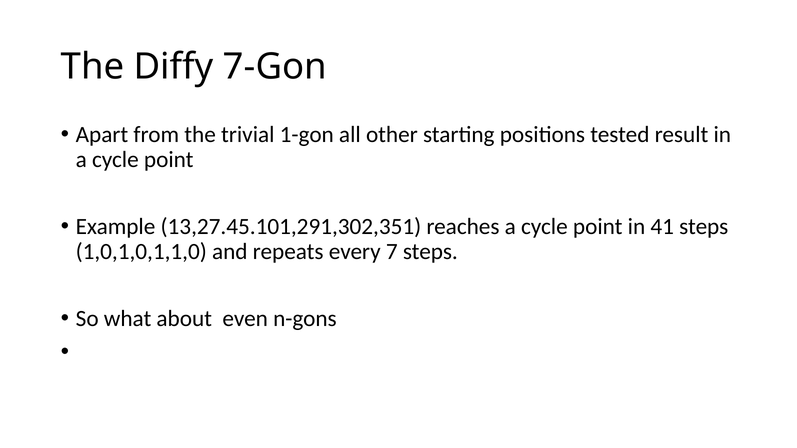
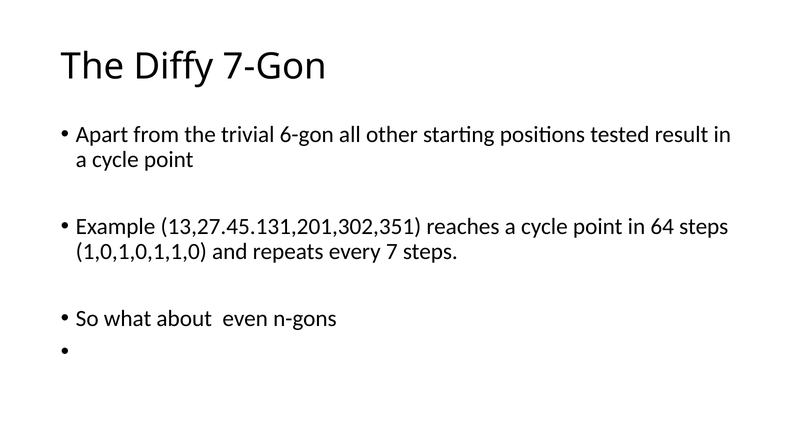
1-gon: 1-gon -> 6-gon (307, 135)
13,27.45.101,291,302,351: 13,27.45.101,291,302,351 -> 13,27.45.131,201,302,351 (291, 227)
41: 41 -> 64 (662, 227)
